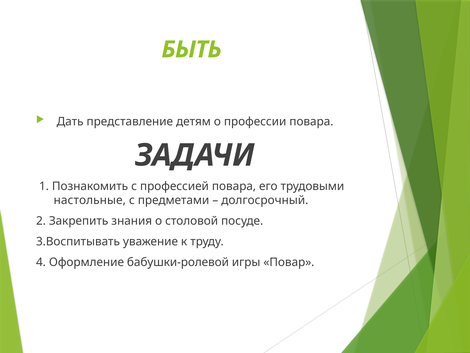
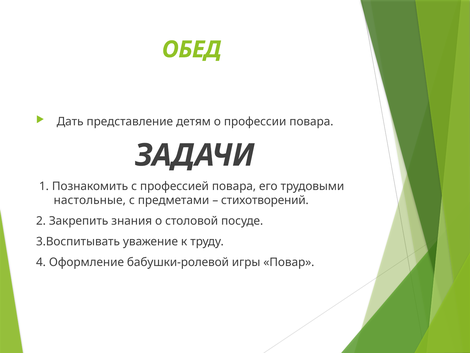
БЫТЬ: БЫТЬ -> ОБЕД (192, 49)
долгосрочный: долгосрочный -> стихотворений (265, 200)
